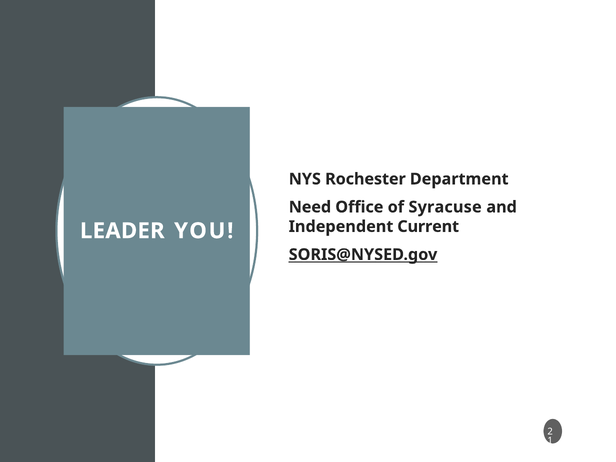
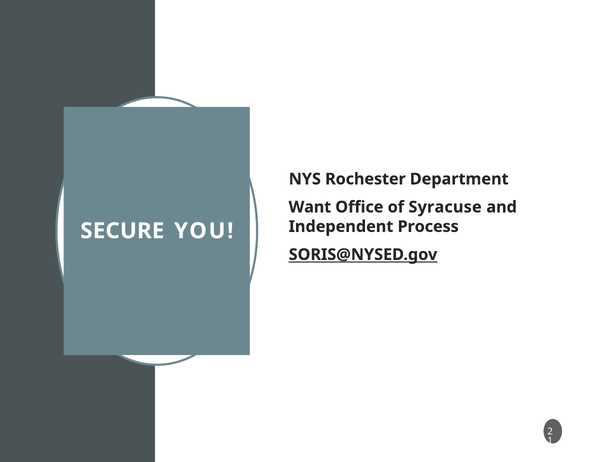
Need: Need -> Want (310, 207)
Current: Current -> Process (428, 227)
LEADER: LEADER -> SECURE (122, 231)
